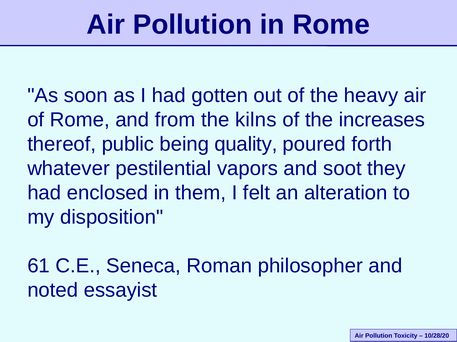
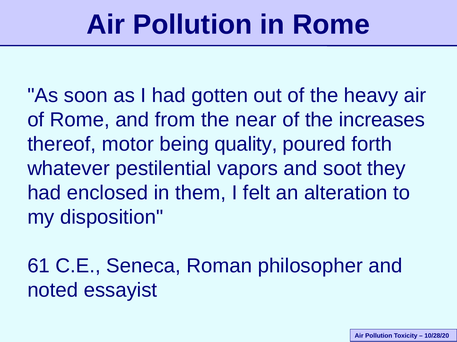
kilns: kilns -> near (256, 120)
public: public -> motor (128, 145)
